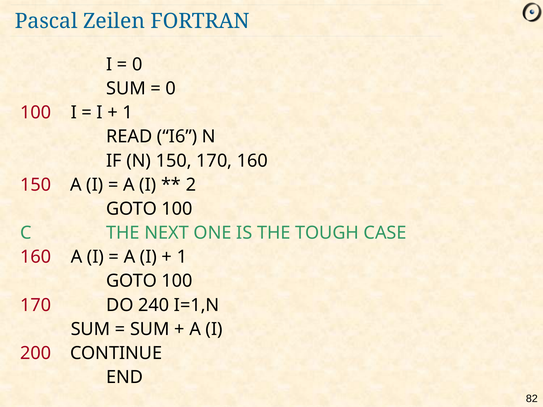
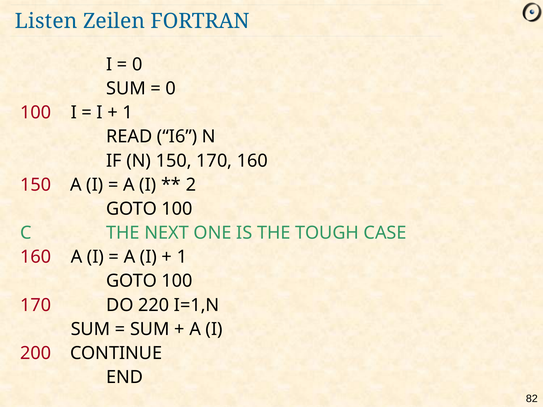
Pascal: Pascal -> Listen (46, 21)
240: 240 -> 220 (154, 305)
